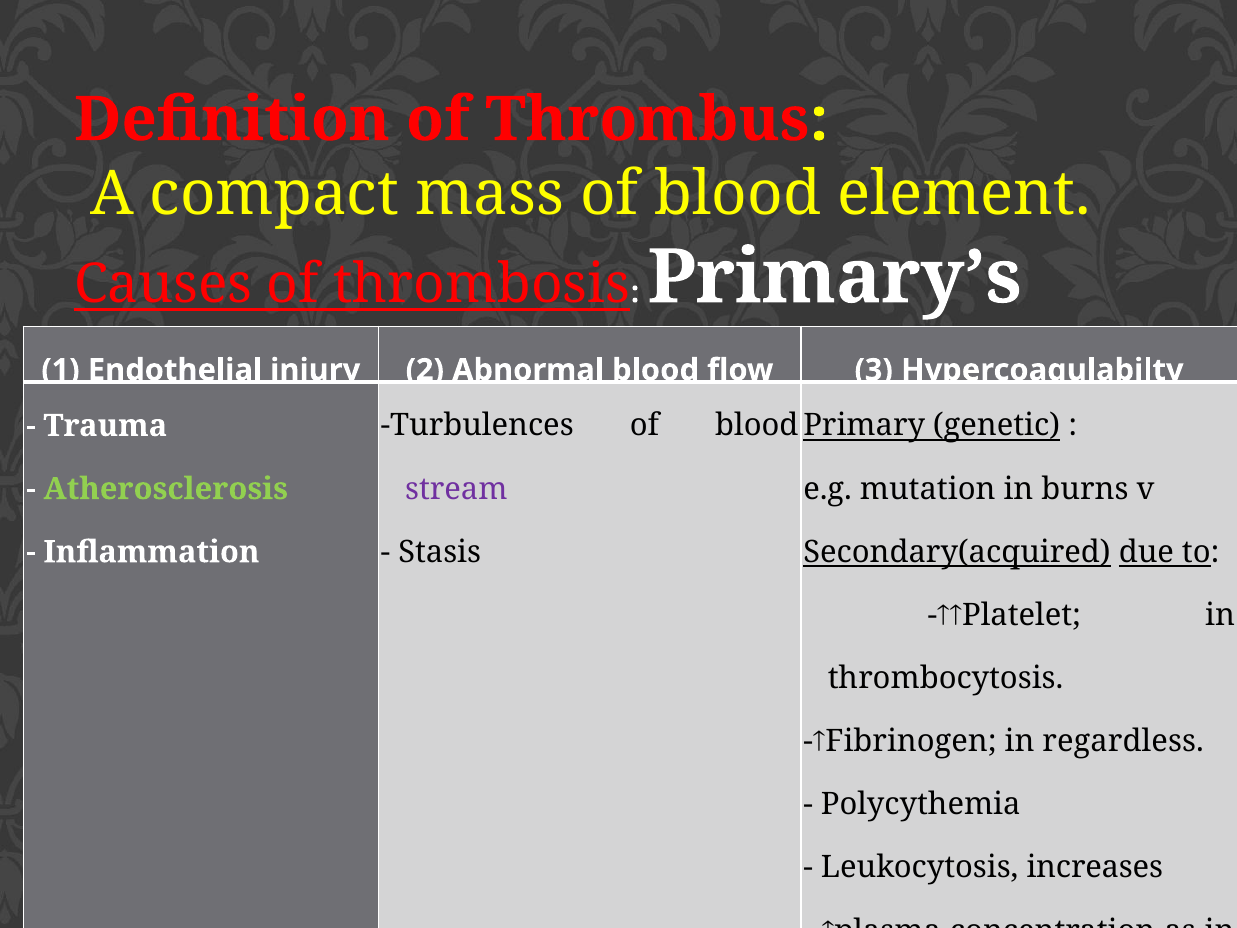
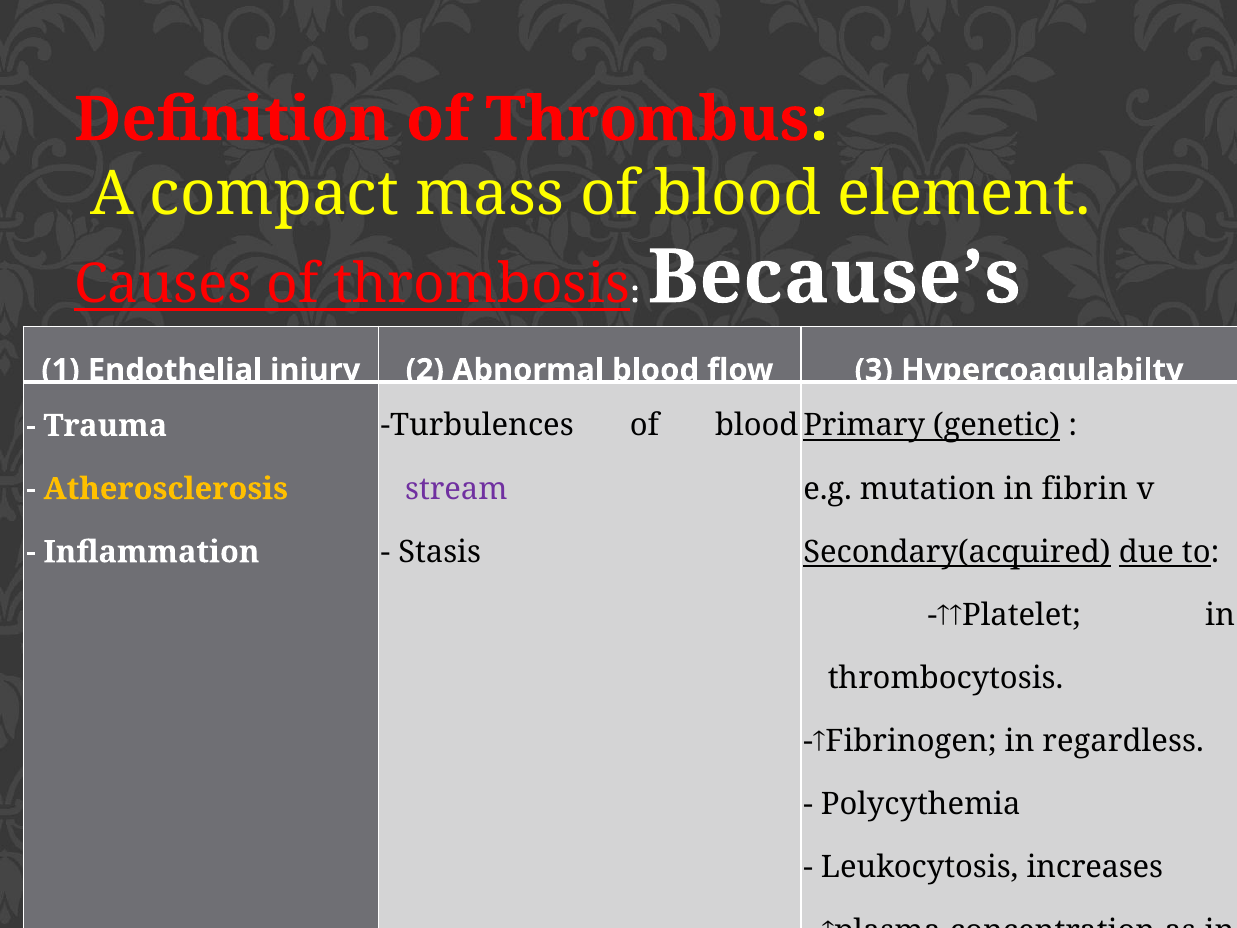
Primary’s: Primary’s -> Because’s (834, 277)
Atherosclerosis colour: light green -> yellow (166, 489)
mutation in burns: burns -> fibrin (1085, 489)
